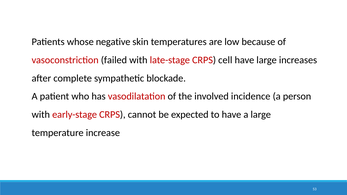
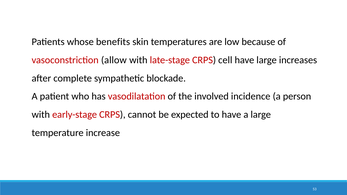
negative: negative -> benefits (113, 42)
failed: failed -> allow (114, 60)
